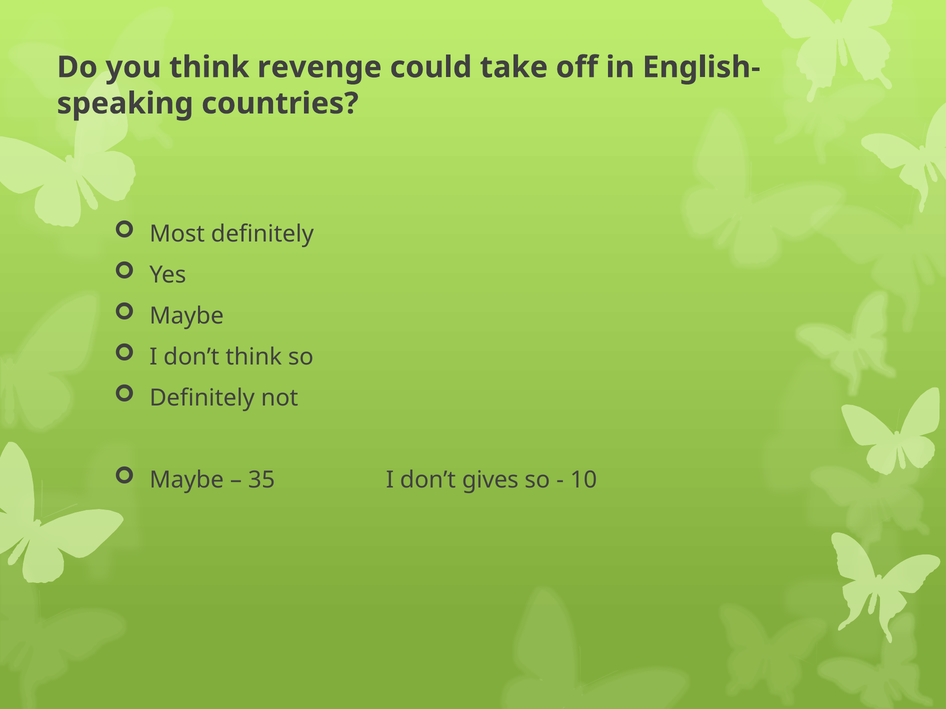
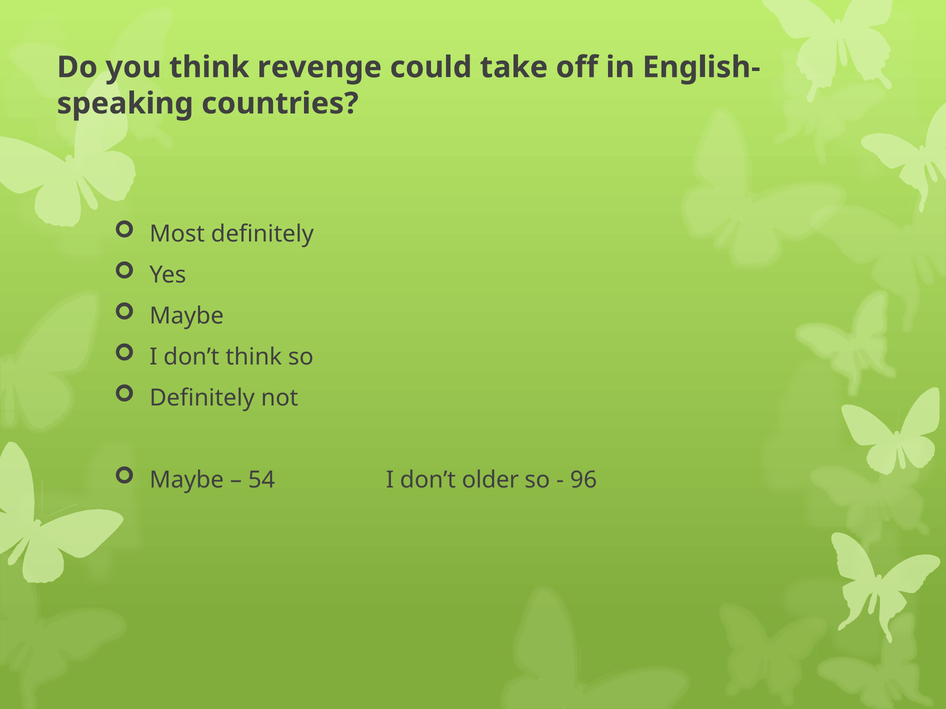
35: 35 -> 54 (262, 480)
gives: gives -> older (490, 480)
10: 10 -> 96 (584, 480)
